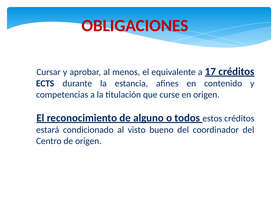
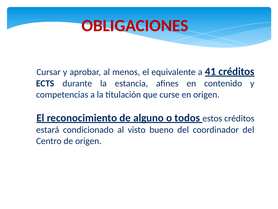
17: 17 -> 41 (210, 71)
